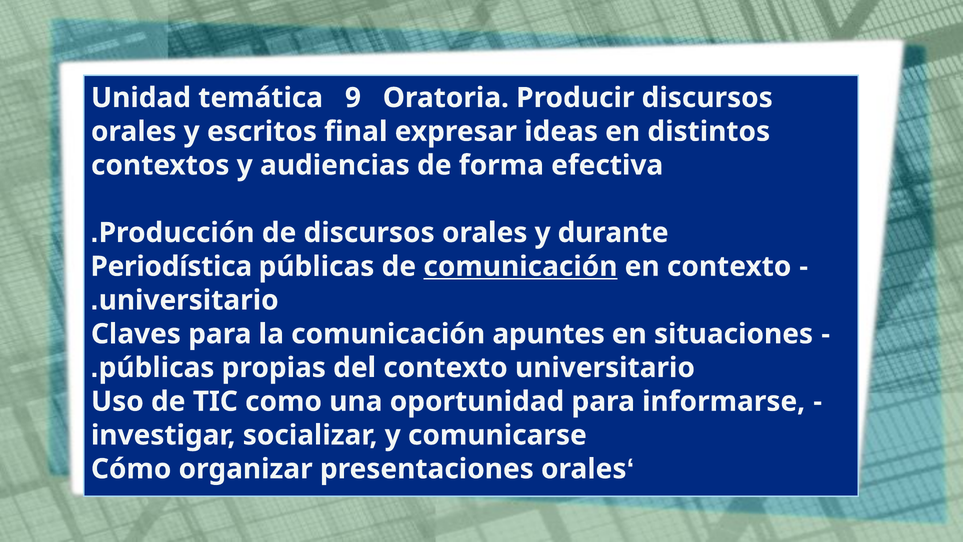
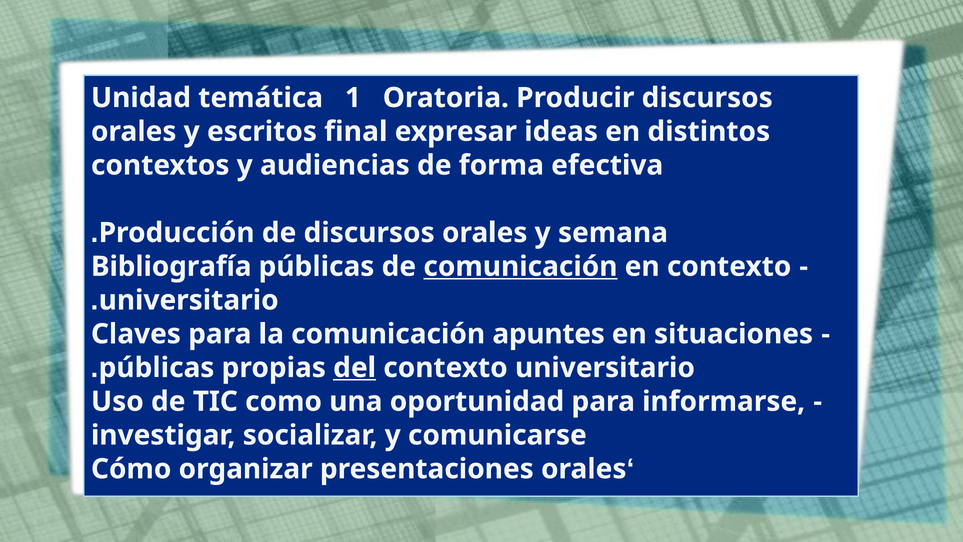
9: 9 -> 1 (353, 98)
durante: durante -> semana (613, 233)
Periodística: Periodística -> Bibliografía (171, 266)
del underline: none -> present (355, 368)
